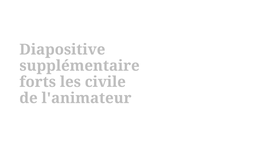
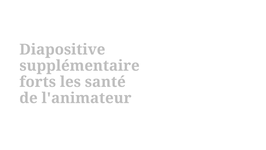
civile: civile -> santé (105, 82)
